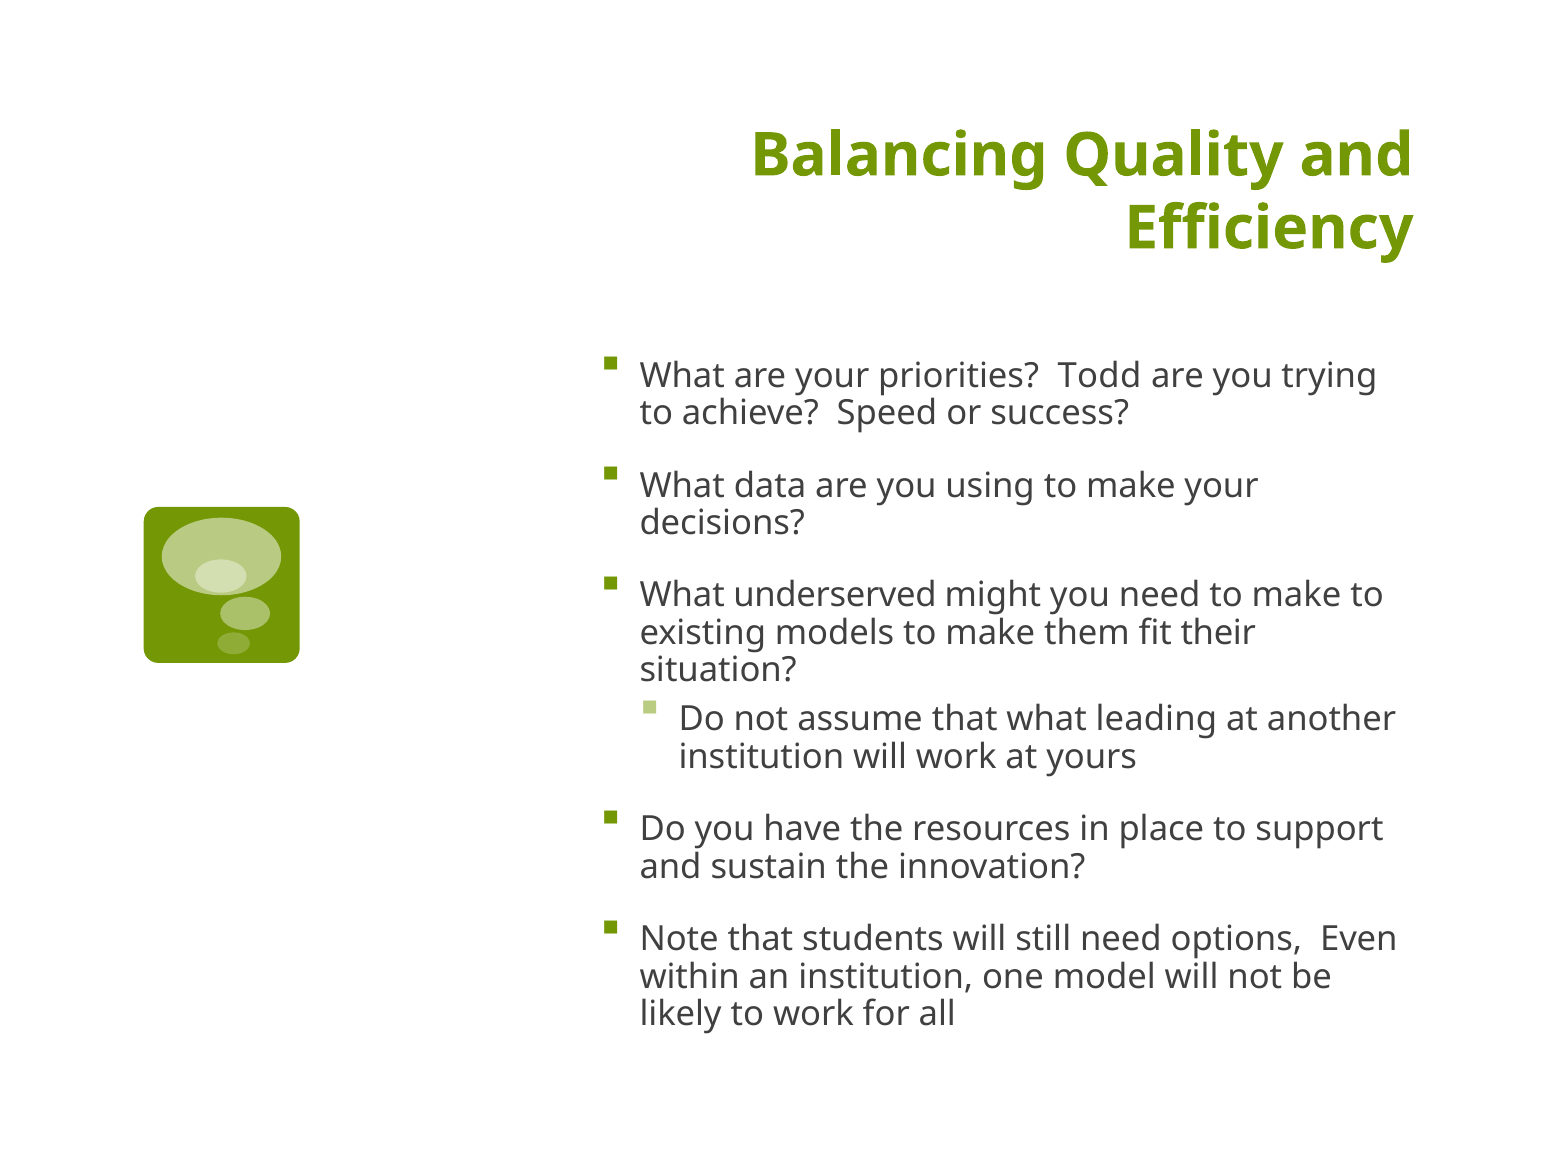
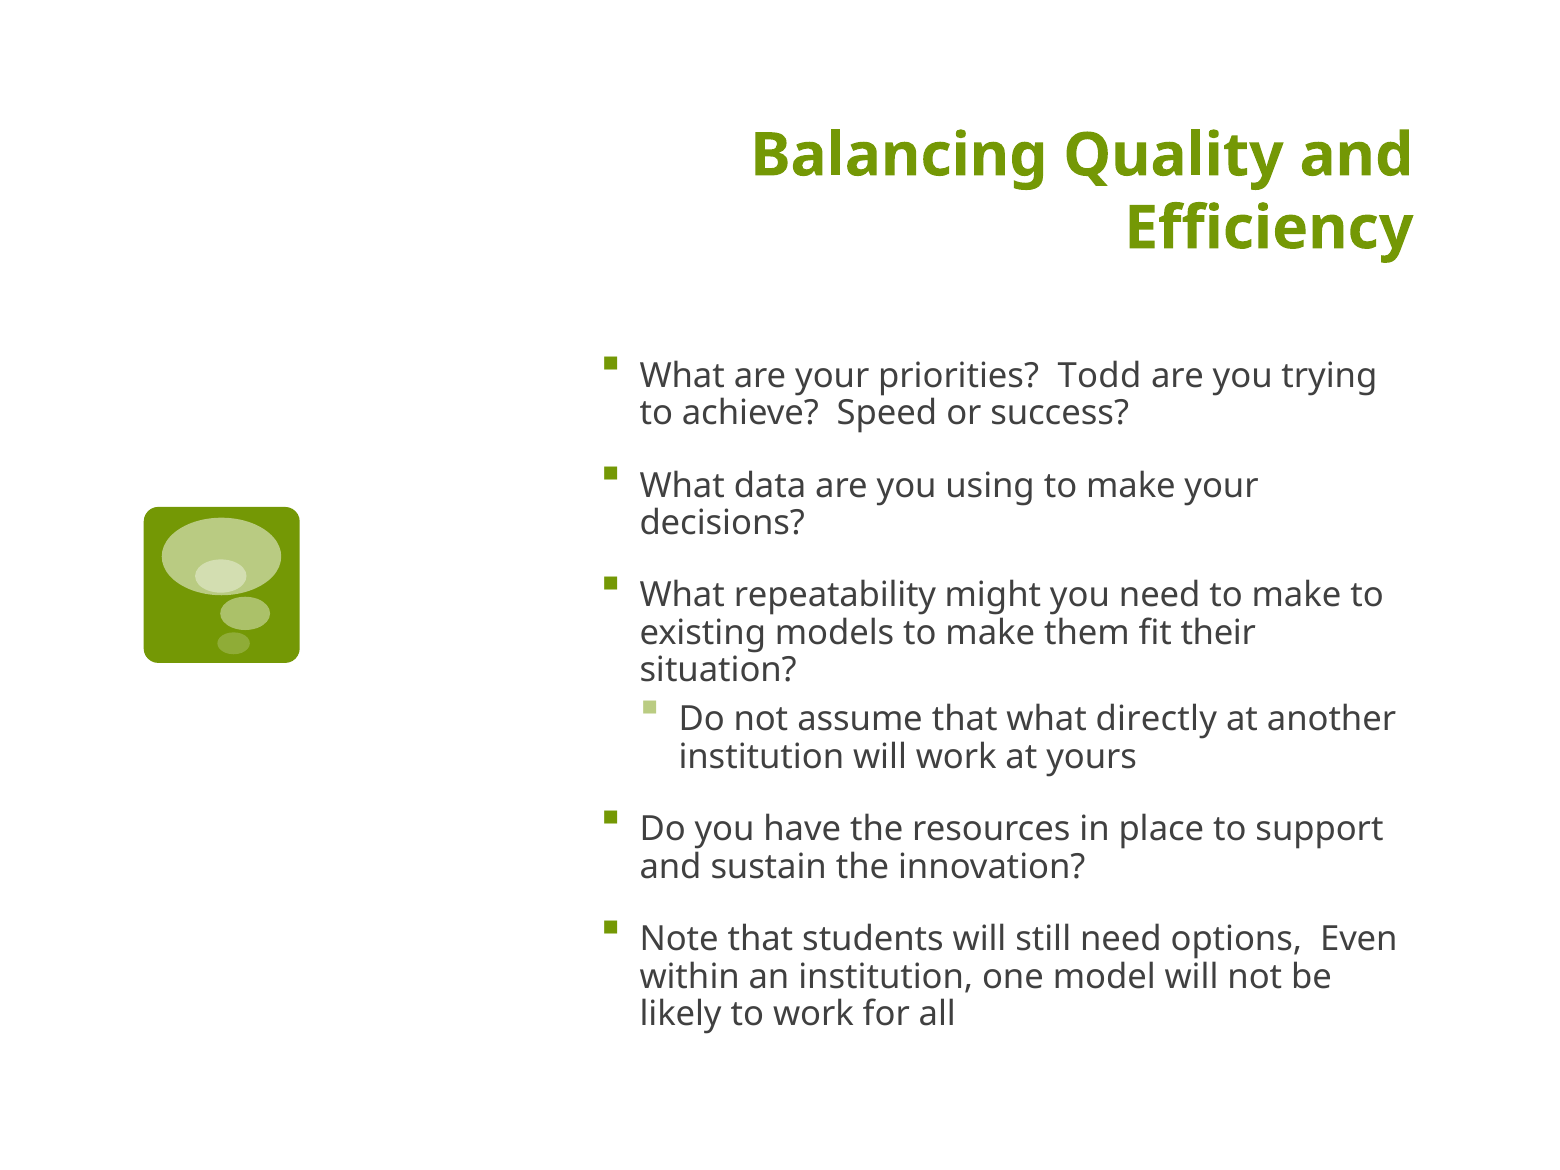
underserved: underserved -> repeatability (835, 596)
leading: leading -> directly (1156, 719)
